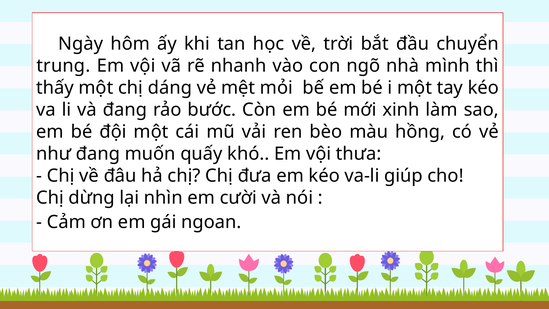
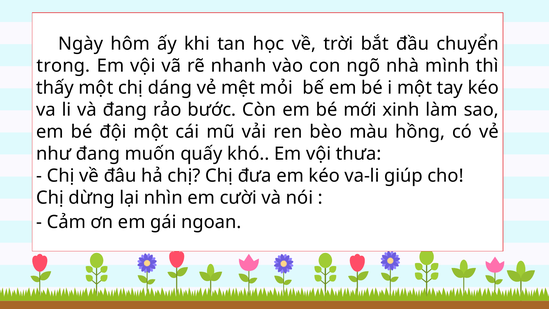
trung: trung -> trong (63, 66)
